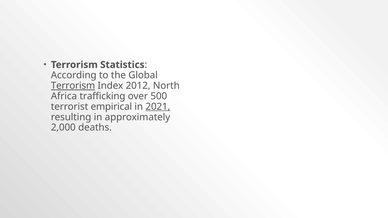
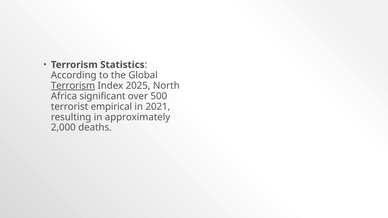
2012: 2012 -> 2025 (138, 86)
trafficking: trafficking -> significant (103, 96)
2021 underline: present -> none (158, 107)
